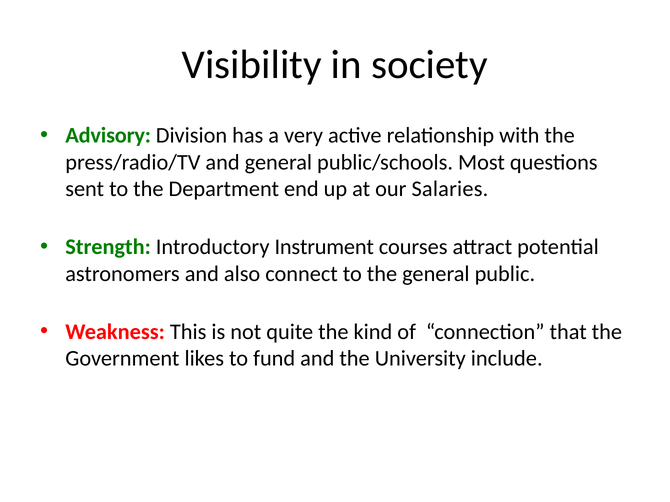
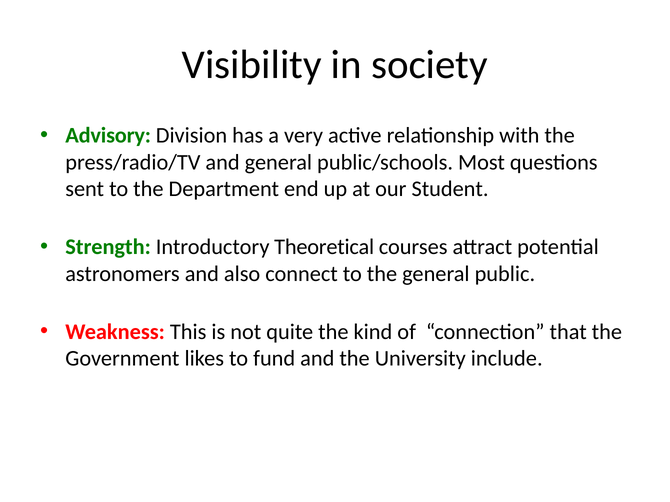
Salaries: Salaries -> Student (450, 189)
Instrument: Instrument -> Theoretical (324, 247)
